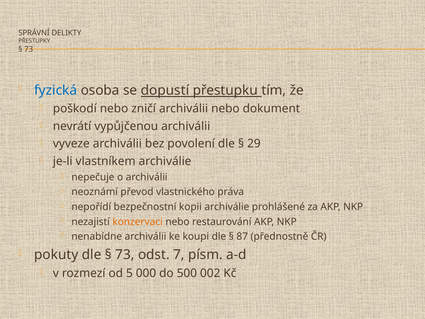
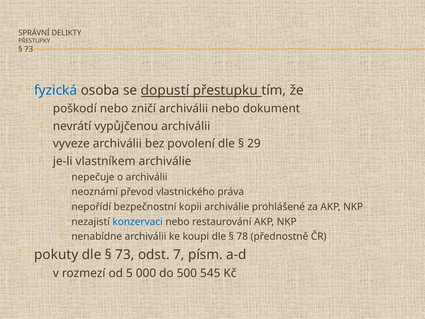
konzervaci colour: orange -> blue (138, 222)
87: 87 -> 78 (242, 236)
002: 002 -> 545 (210, 273)
